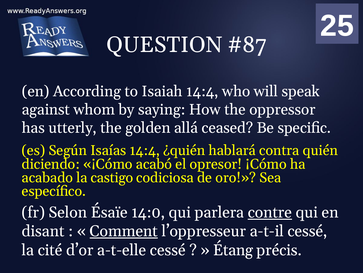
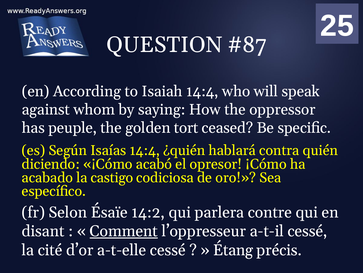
utterly: utterly -> peuple (73, 127)
allá: allá -> tort (186, 127)
14:0: 14:0 -> 14:2 (148, 212)
contre underline: present -> none (270, 212)
